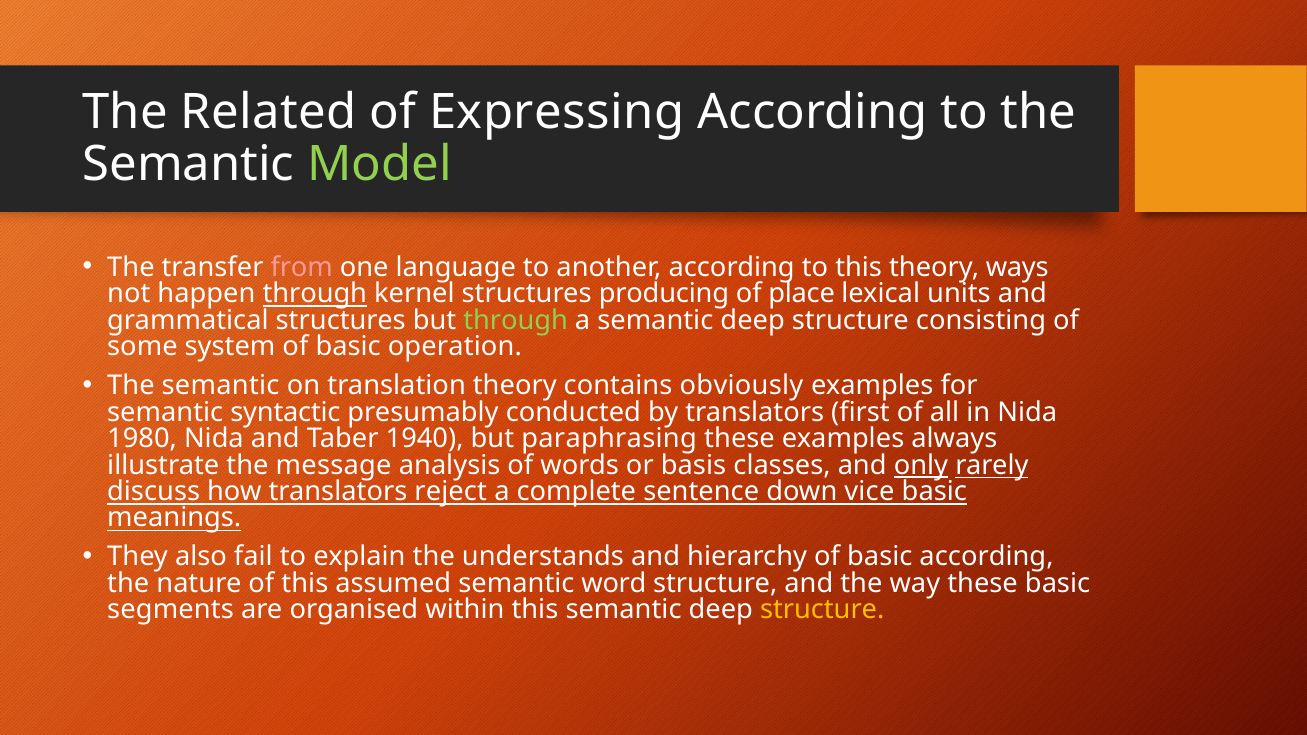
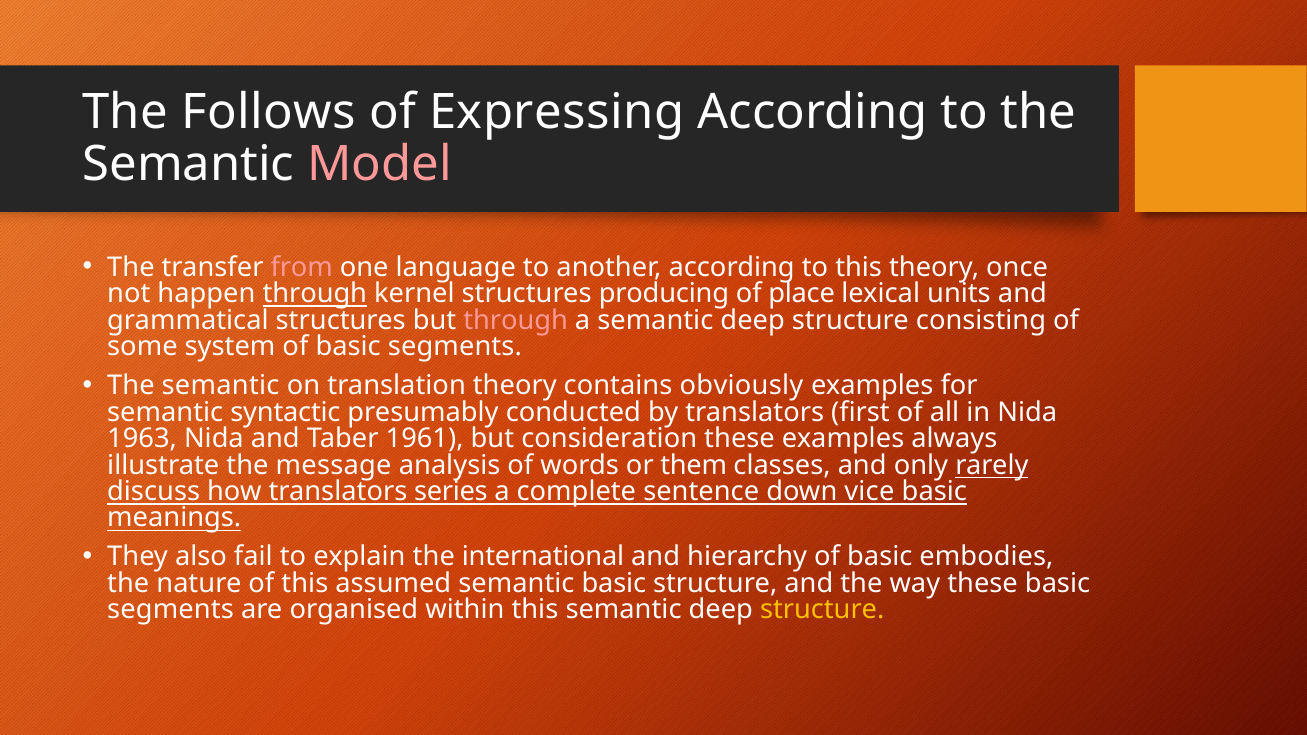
Related: Related -> Follows (269, 112)
Model colour: light green -> pink (380, 165)
ways: ways -> once (1017, 268)
through colour: light green -> pink (516, 321)
of basic operation: operation -> segments (455, 347)
1980: 1980 -> 1963 (142, 439)
1940: 1940 -> 1961 (425, 439)
paraphrasing: paraphrasing -> consideration (609, 439)
basis: basis -> them (694, 465)
only underline: present -> none (921, 465)
reject: reject -> series (451, 492)
understands: understands -> international (543, 557)
basic according: according -> embodies (987, 557)
semantic word: word -> basic (614, 583)
